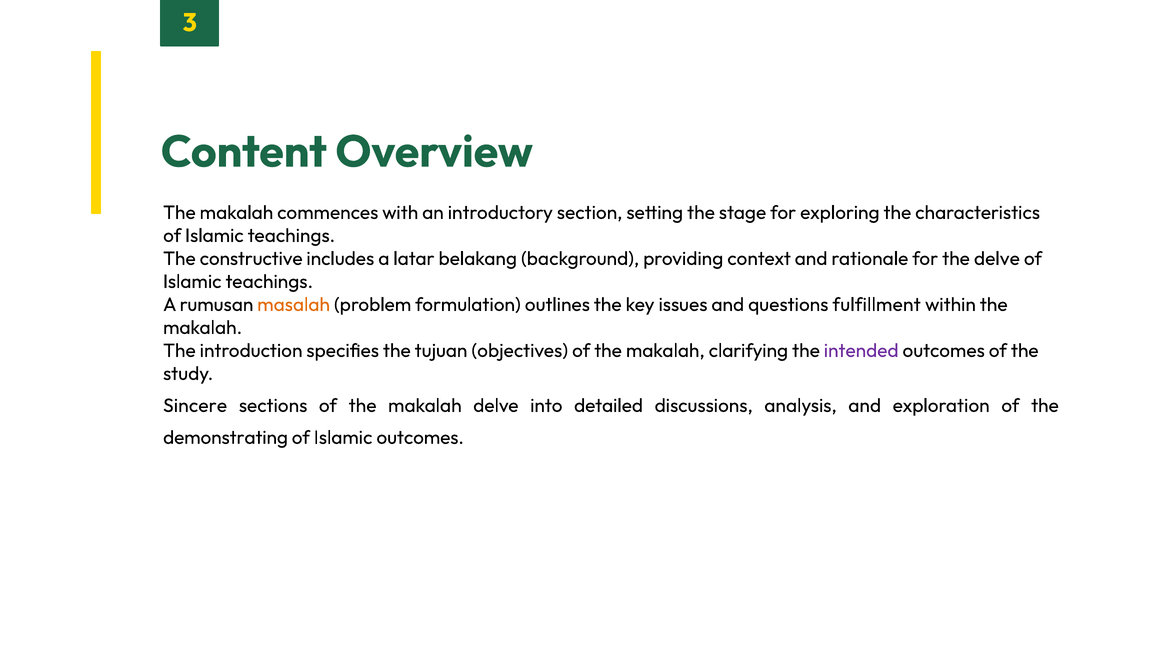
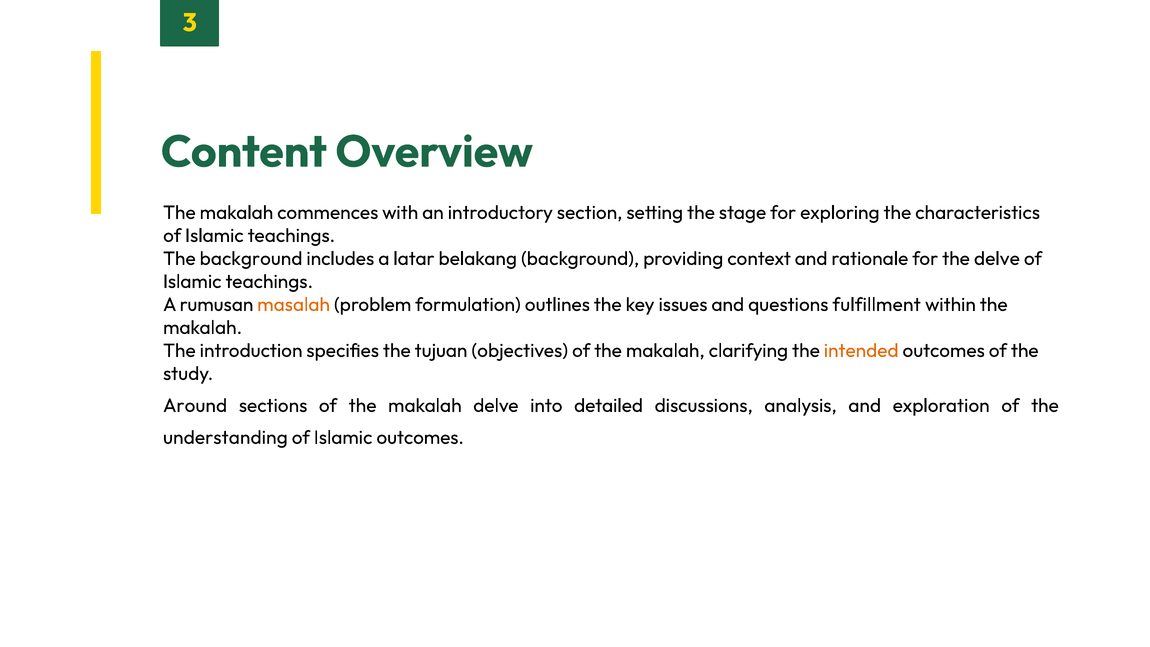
The constructive: constructive -> background (251, 259)
intended colour: purple -> orange (861, 351)
Sincere: Sincere -> Around (195, 406)
demonstrating: demonstrating -> understanding (225, 437)
